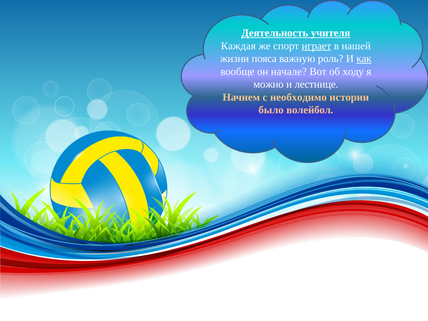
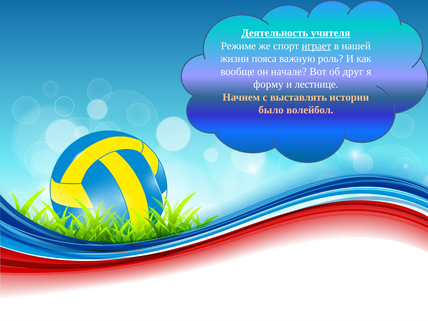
Каждая: Каждая -> Режиме (238, 46)
как underline: present -> none (364, 59)
ходу: ходу -> друг (353, 72)
можно: можно -> форму (268, 84)
необходимо: необходимо -> выставлять (299, 97)
